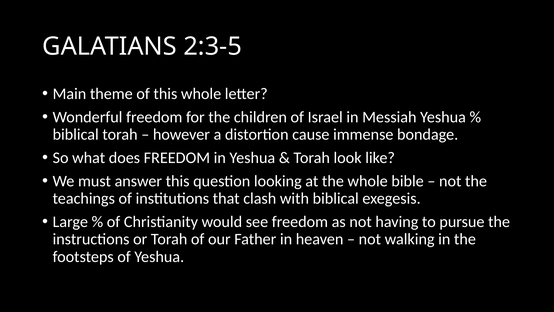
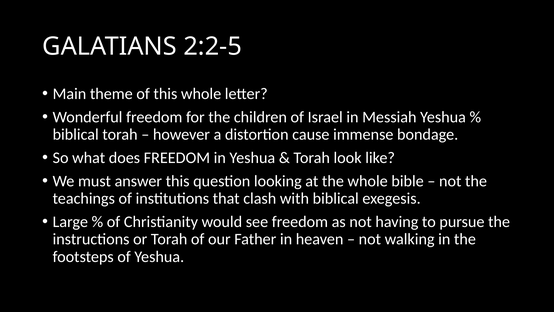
2:3-5: 2:3-5 -> 2:2-5 (213, 47)
